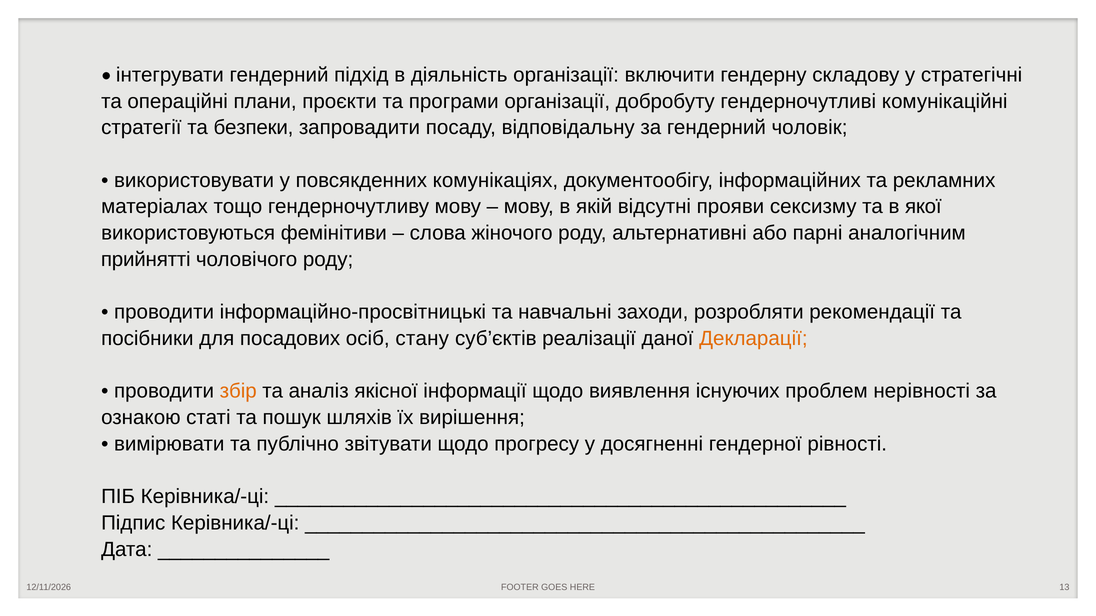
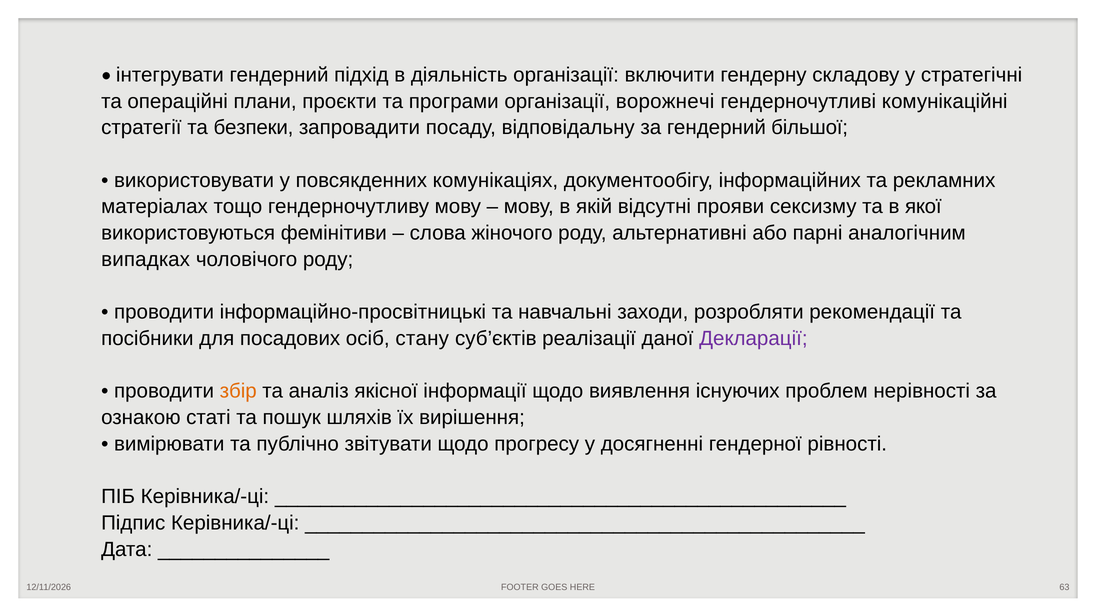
добробуту: добробуту -> ворожнечі (665, 101)
чоловік: чоловік -> більшої (810, 128)
прийнятті: прийнятті -> випадках (146, 260)
Декларації colour: orange -> purple (753, 339)
13: 13 -> 63 (1064, 588)
